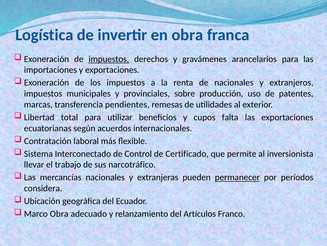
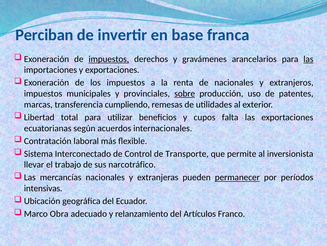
Logística: Logística -> Perciban (44, 35)
en obra: obra -> base (187, 35)
las underline: none -> present (308, 59)
sobre underline: none -> present (185, 93)
pendientes: pendientes -> cumpliendo (127, 104)
Certificado: Certificado -> Transporte (187, 153)
considera: considera -> intensivas (43, 188)
